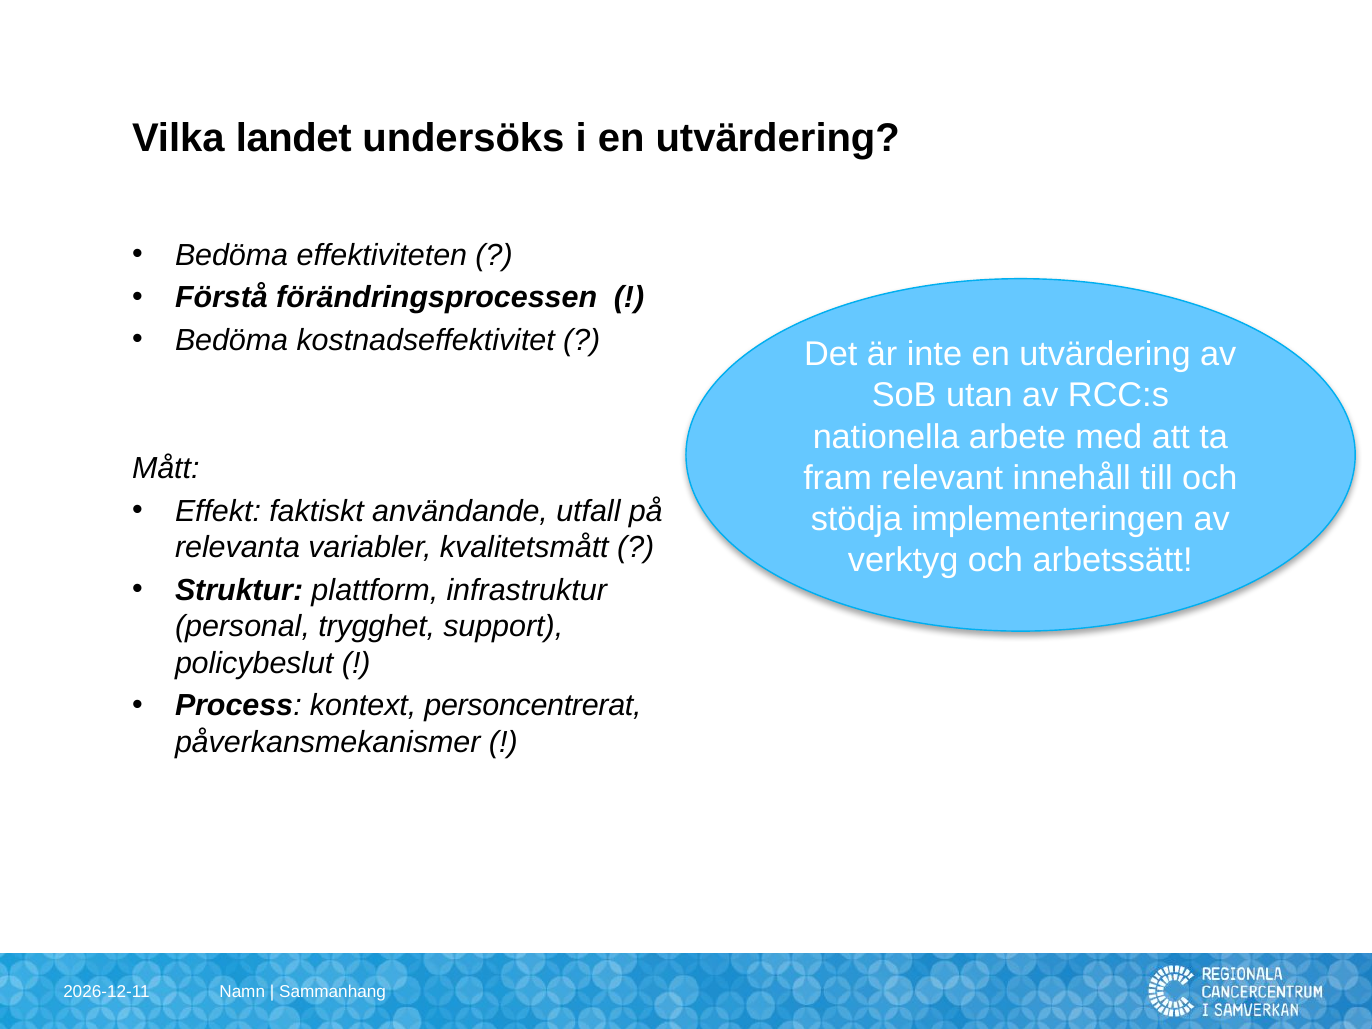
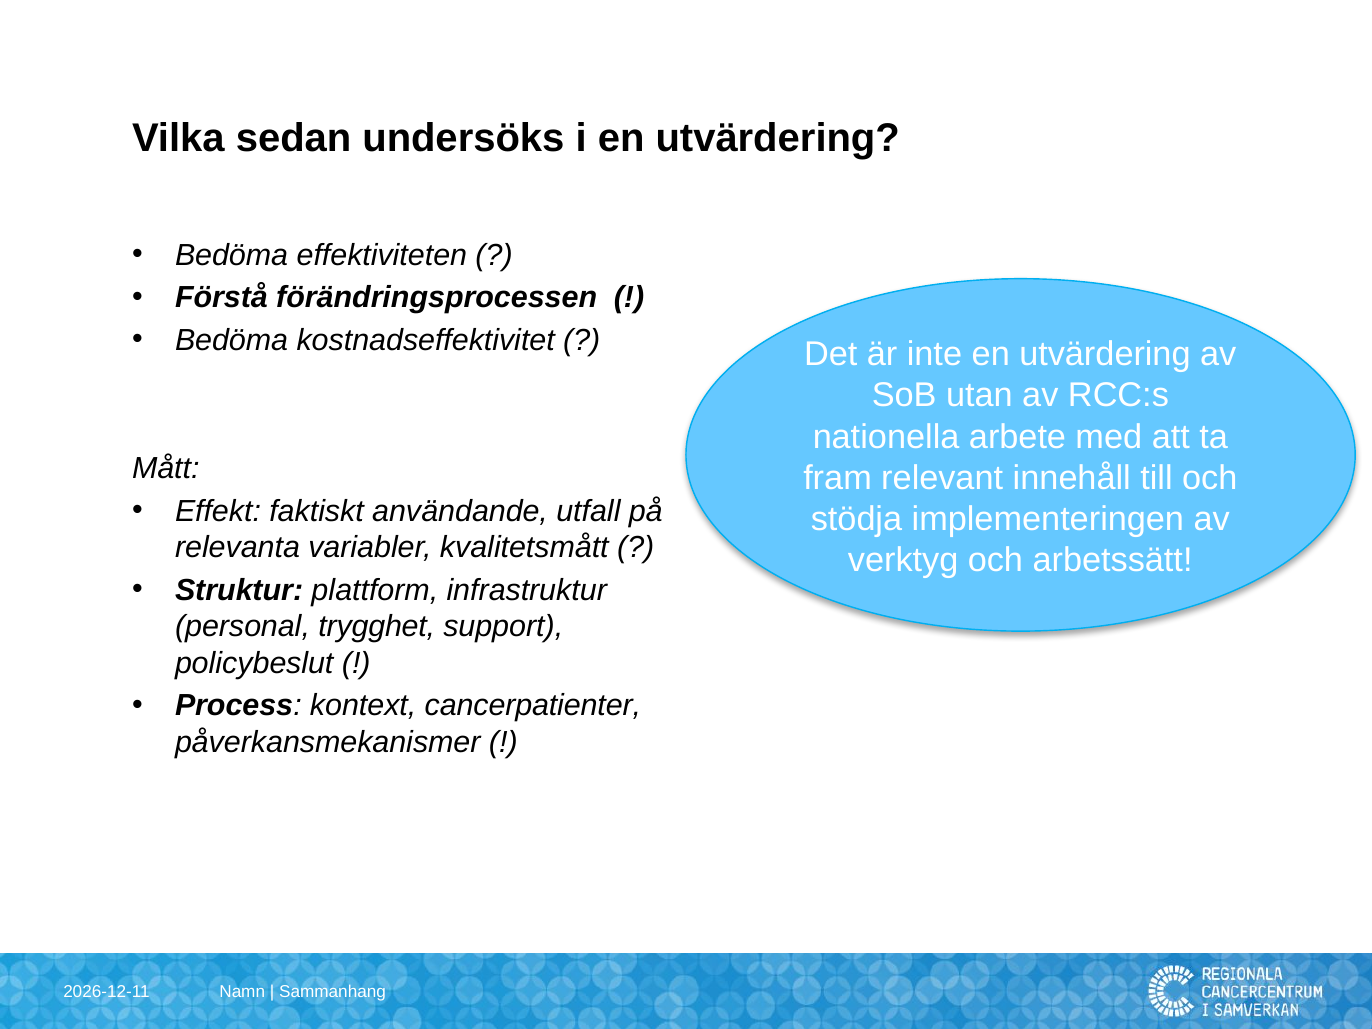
landet: landet -> sedan (294, 138)
personcentrerat: personcentrerat -> cancerpatienter (533, 706)
